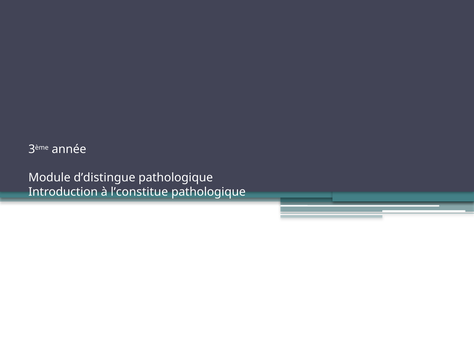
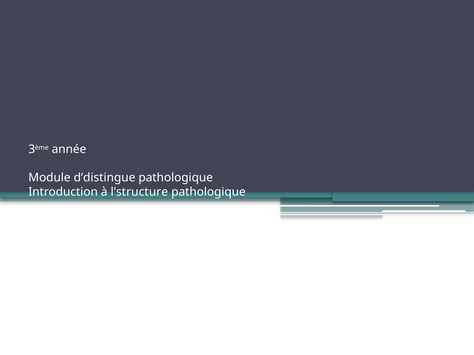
l’constitue: l’constitue -> l’structure (139, 192)
